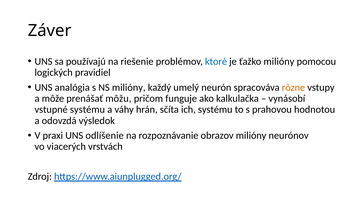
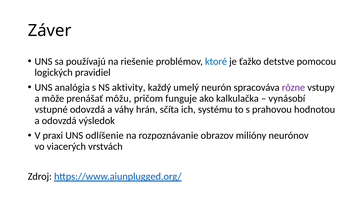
ťažko milióny: milióny -> detstve (279, 61)
NS milióny: milióny -> aktivity (129, 87)
rôzne colour: orange -> purple (293, 87)
vstupné systému: systému -> odovzdá (87, 109)
